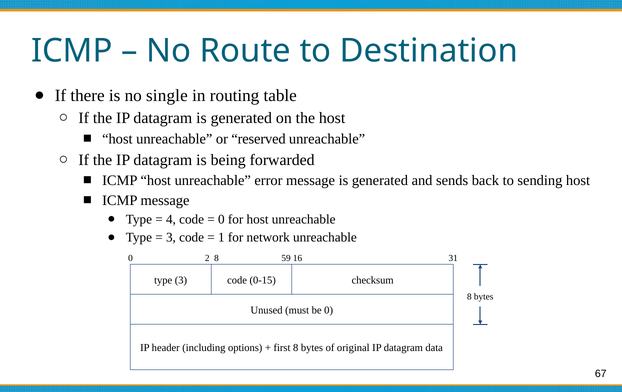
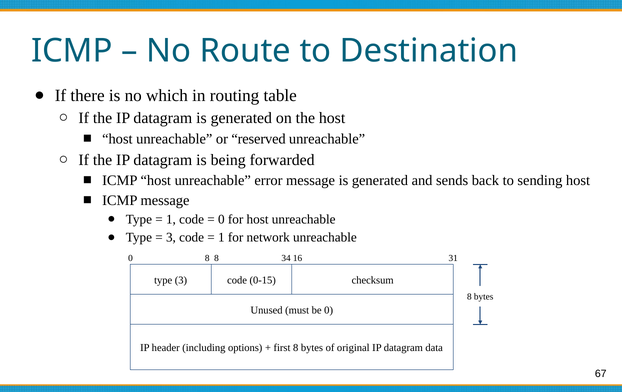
single: single -> which (167, 96)
4: 4 -> 1 (171, 219)
2: 2 -> 8 (207, 258)
59: 59 -> 34 (286, 258)
